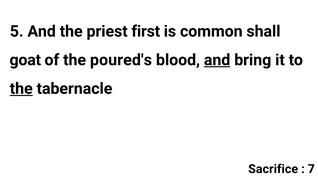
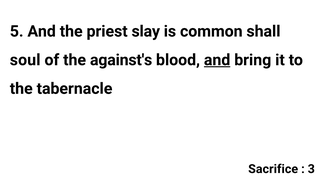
first: first -> slay (146, 31)
goat: goat -> soul (25, 60)
poured's: poured's -> against's (121, 60)
the underline: present -> none (21, 89)
7: 7 -> 3 (311, 169)
